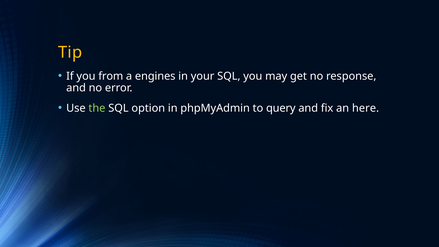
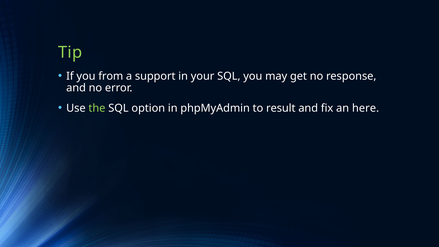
Tip colour: yellow -> light green (70, 52)
engines: engines -> support (155, 76)
query: query -> result (281, 108)
